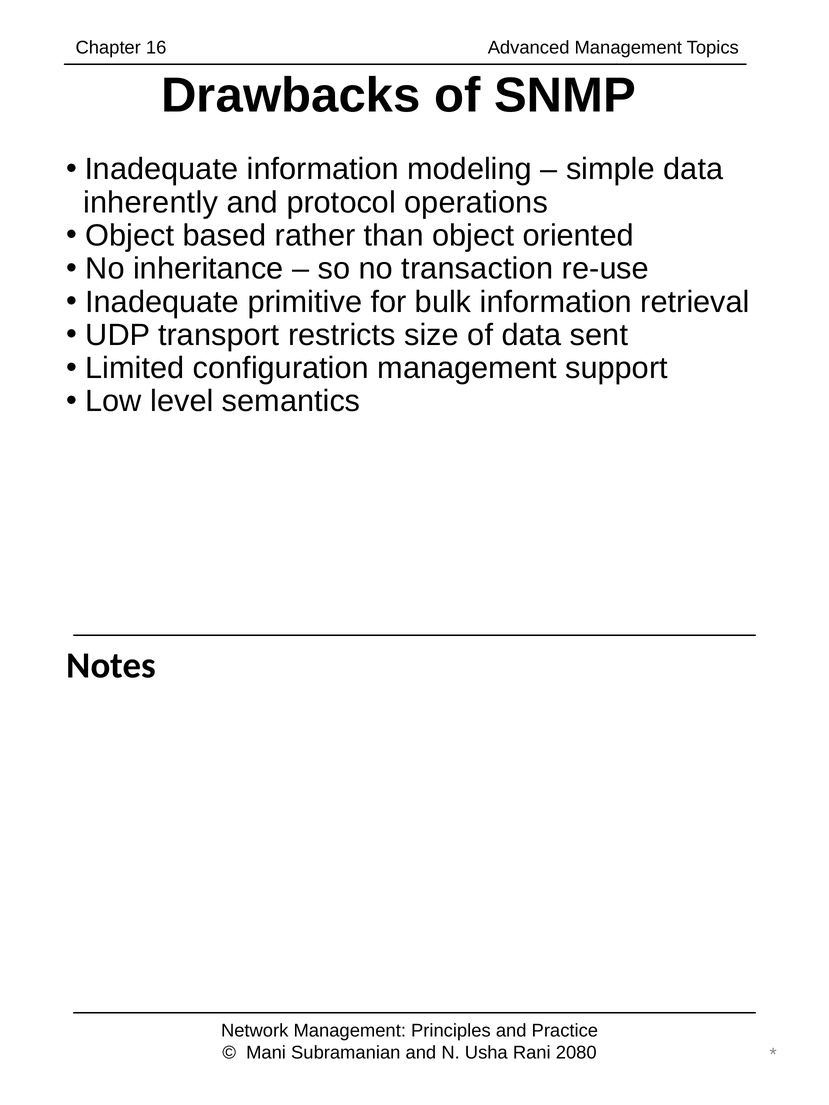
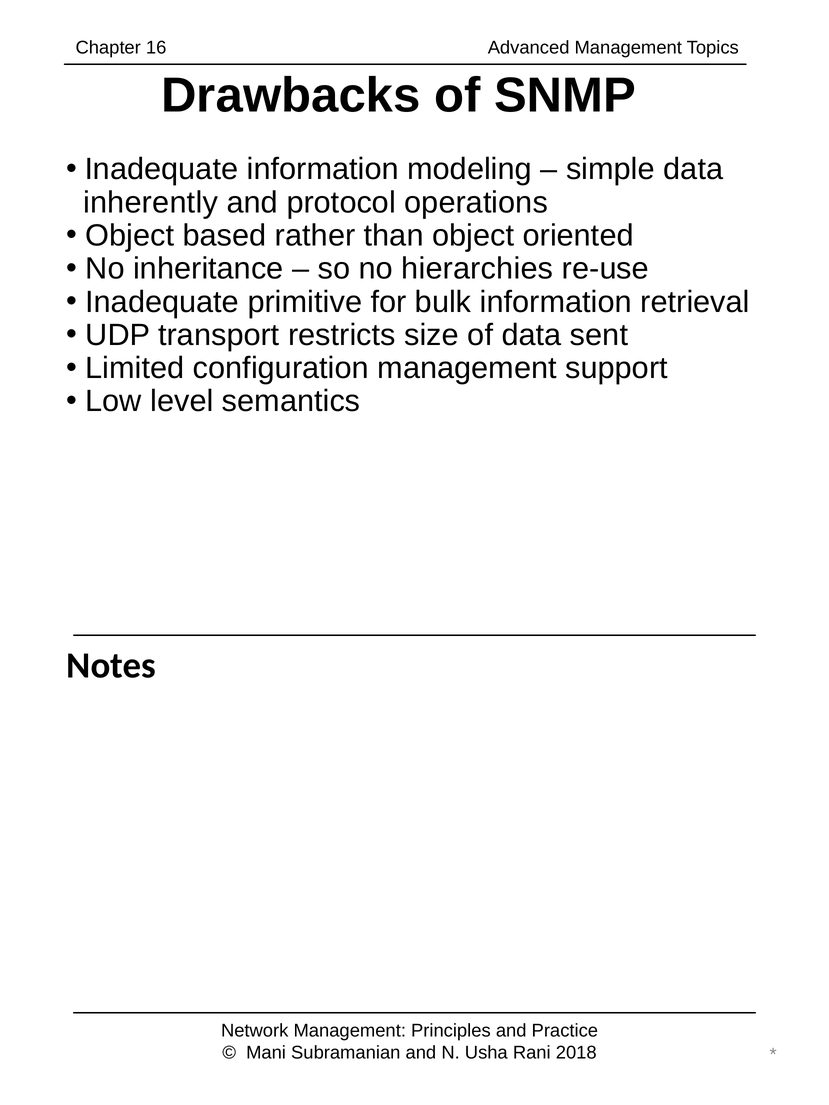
transaction: transaction -> hierarchies (477, 269)
2080: 2080 -> 2018 (576, 1053)
